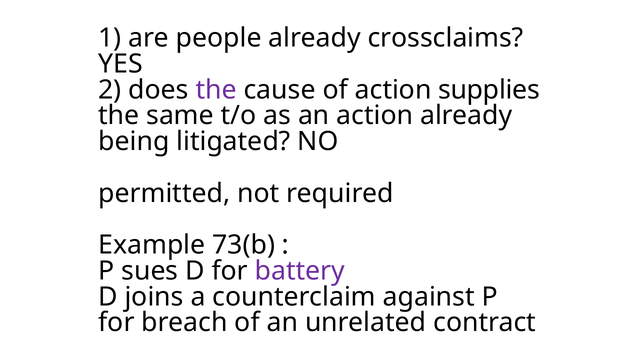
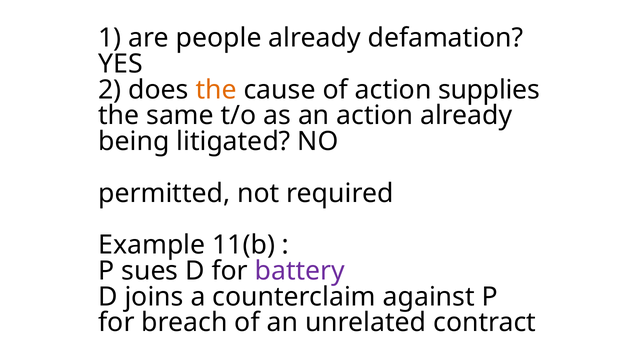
crossclaims: crossclaims -> defamation (446, 38)
the colour: purple -> orange (216, 90)
73(b: 73(b -> 11(b (244, 245)
